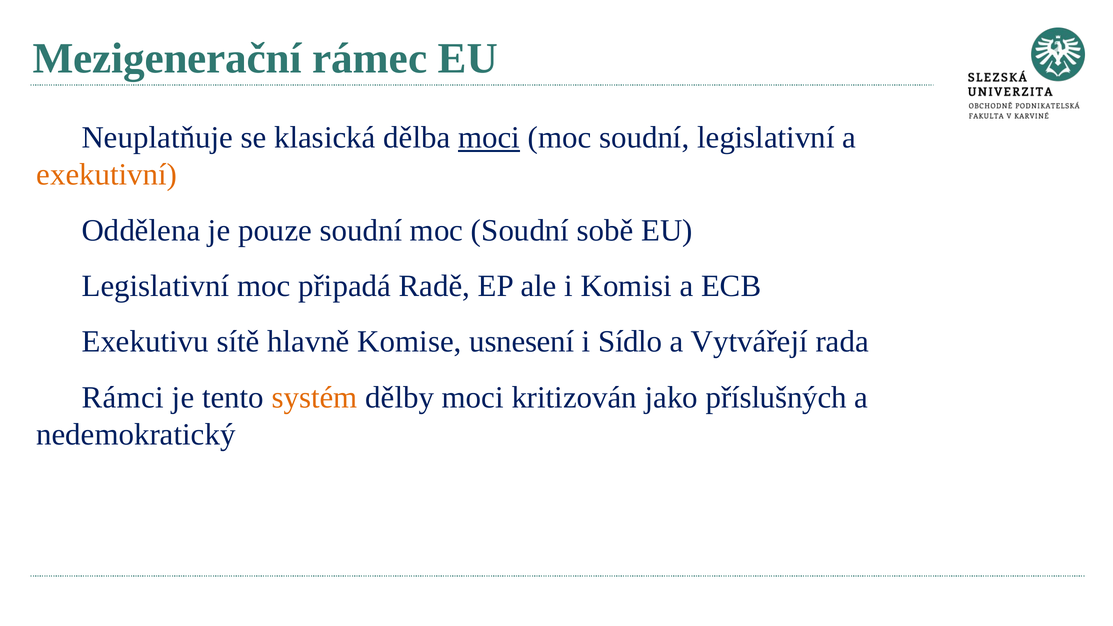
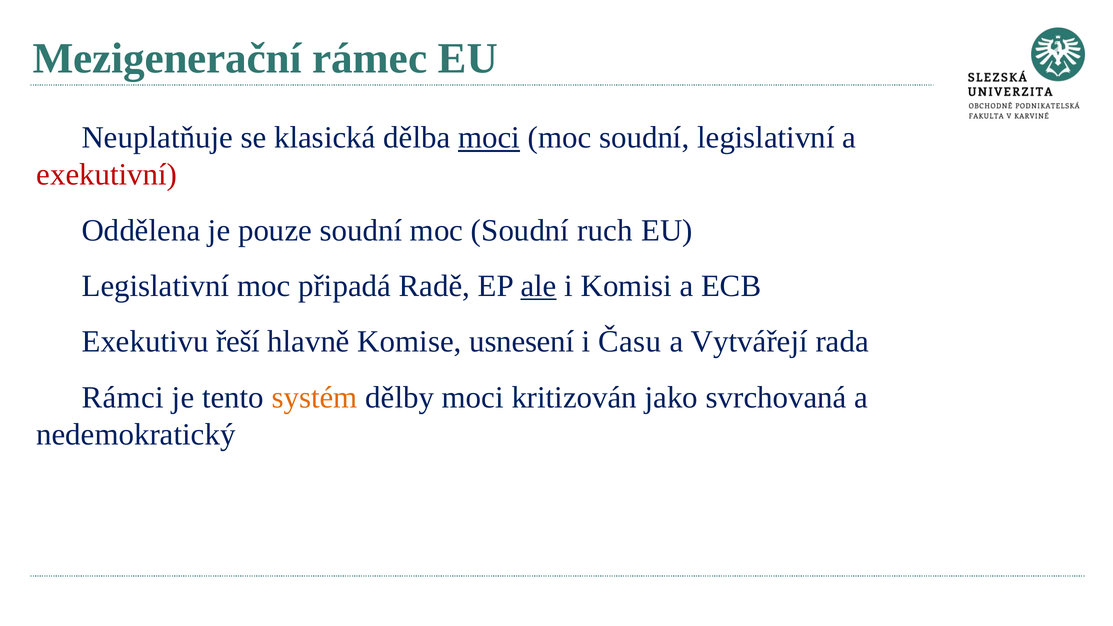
exekutivní colour: orange -> red (107, 175)
sobě: sobě -> ruch (605, 230)
ale underline: none -> present (539, 286)
sítě: sítě -> řeší (238, 342)
Sídlo: Sídlo -> Času (630, 342)
příslušných: příslušných -> svrchovaná (776, 397)
